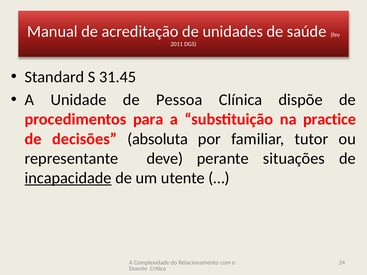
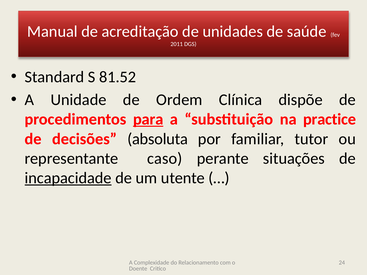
31.45: 31.45 -> 81.52 (118, 77)
Pessoa: Pessoa -> Ordem (179, 100)
para underline: none -> present (148, 119)
deve: deve -> caso (165, 159)
